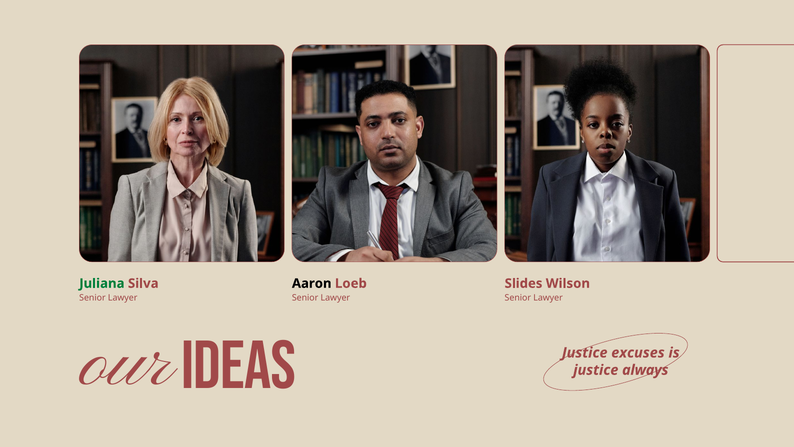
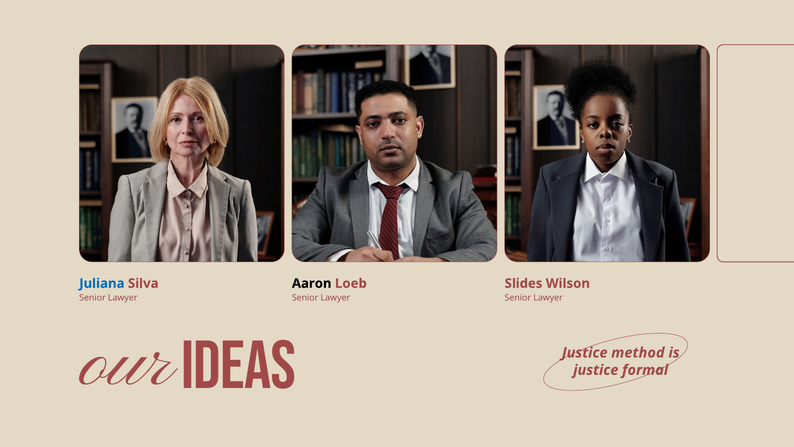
Juliana colour: green -> blue (102, 283)
excuses: excuses -> method (638, 352)
always: always -> formal (645, 370)
